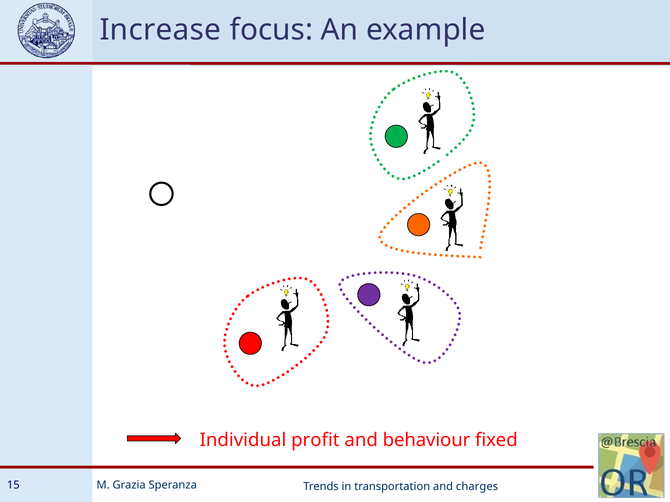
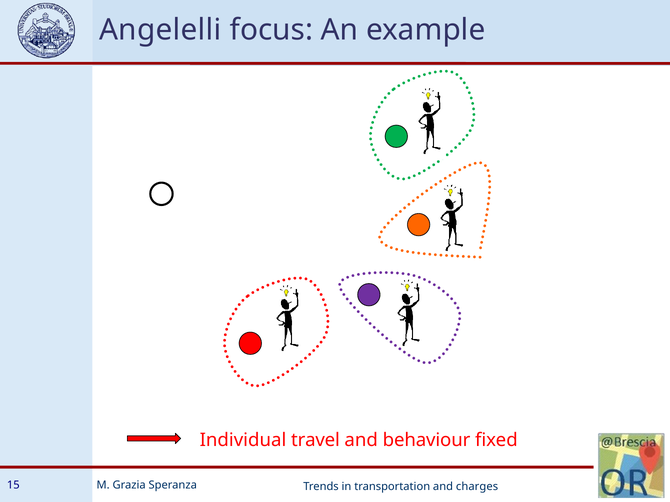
Increase: Increase -> Angelelli (160, 30)
profit: profit -> travel (315, 440)
